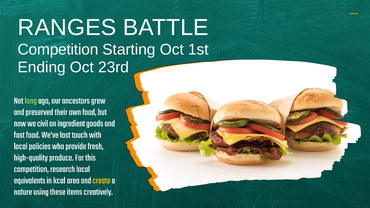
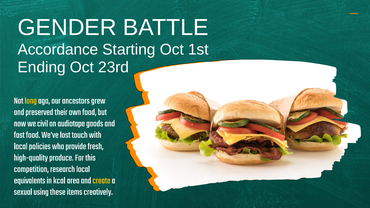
RANGES: RANGES -> GENDER (67, 28)
Competition: Competition -> Accordance (58, 50)
long colour: light green -> yellow (31, 101)
ingredient: ingredient -> audiotape (71, 123)
nature: nature -> sexual (23, 192)
